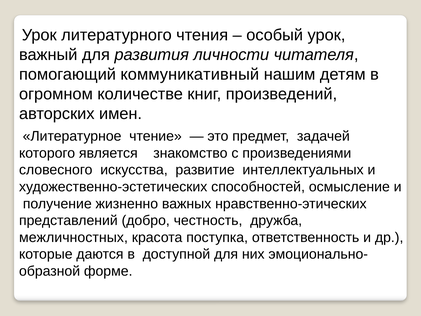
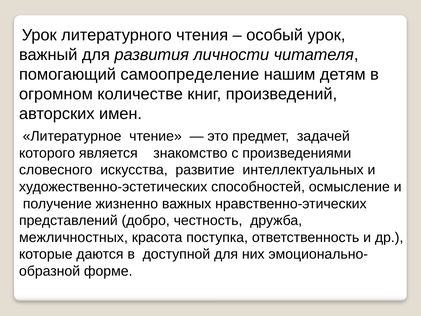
коммуникативный: коммуникативный -> самоопределение (190, 74)
